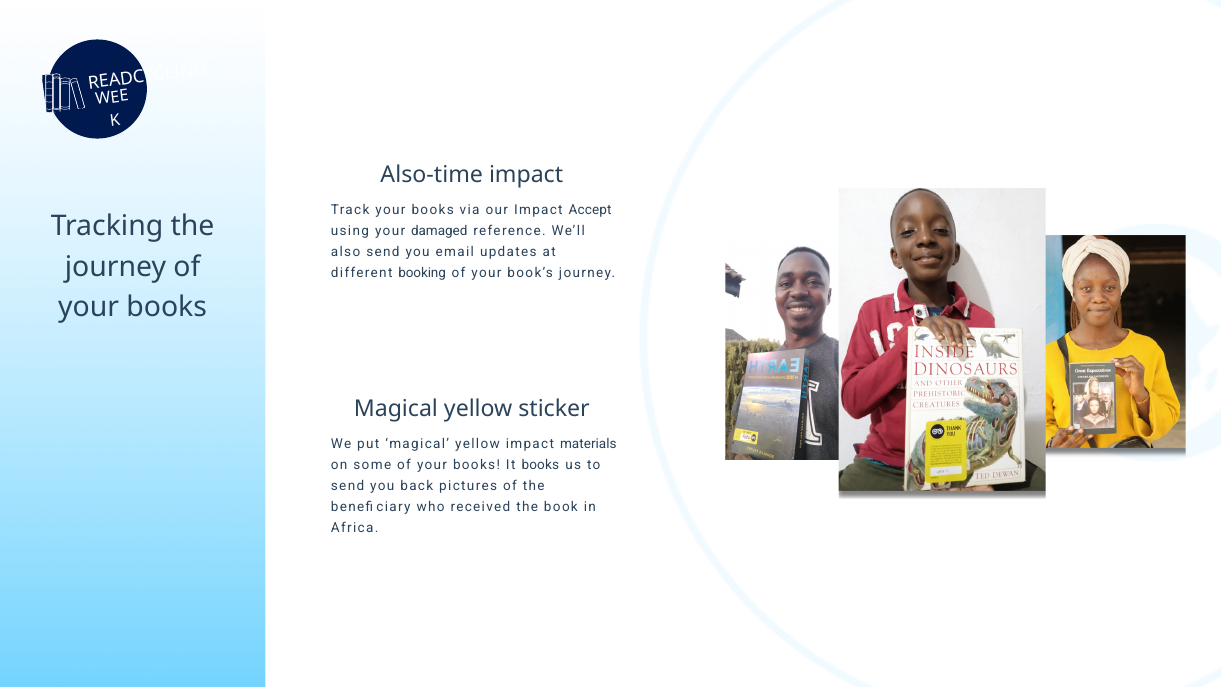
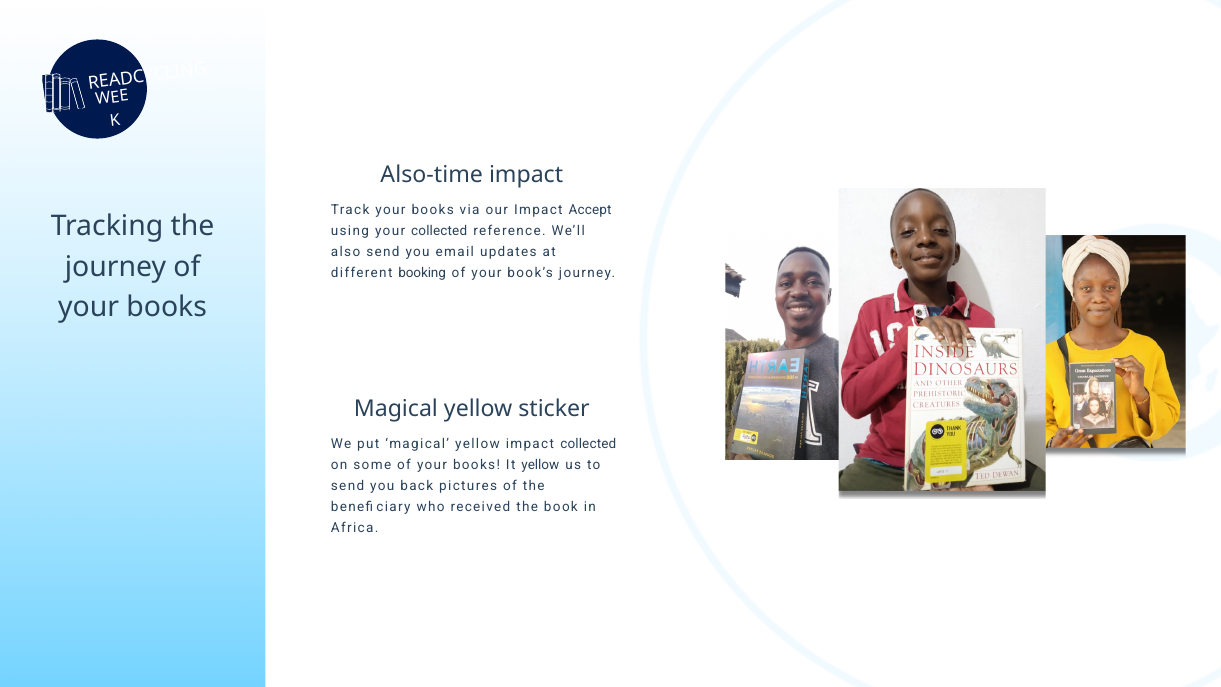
your damaged: damaged -> collected (439, 231)
impact materials: materials -> collected (588, 444)
It books: books -> yellow (540, 465)
